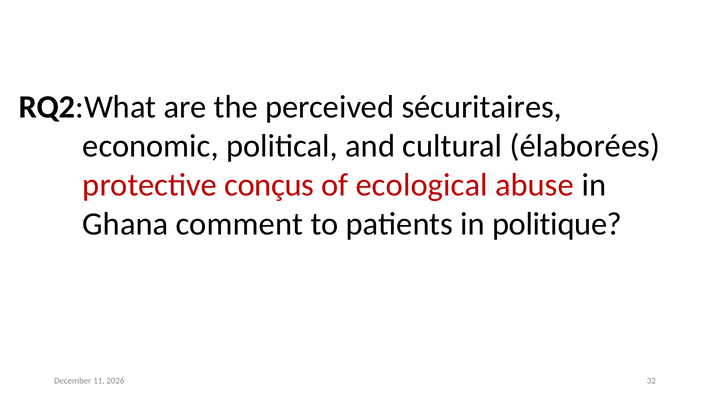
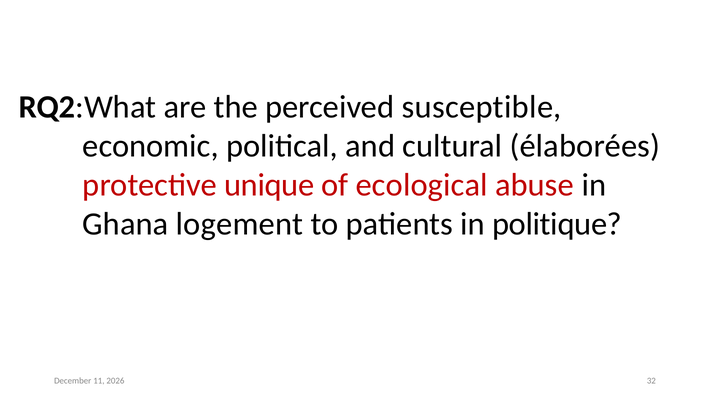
sécuritaires: sécuritaires -> susceptible (482, 107)
conçus: conçus -> unique (269, 185)
comment: comment -> logement (239, 224)
